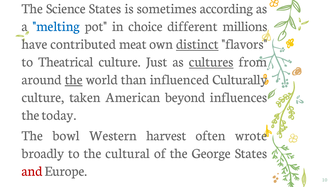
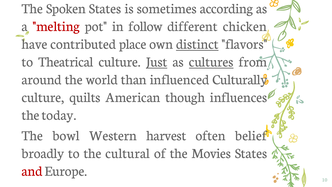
Science: Science -> Spoken (66, 9)
melting colour: blue -> red (56, 26)
choice: choice -> follow (146, 26)
millions: millions -> chicken (245, 26)
meat: meat -> place (133, 44)
Just underline: none -> present (157, 62)
the underline: present -> none (74, 79)
taken: taken -> quilts (85, 97)
beyond: beyond -> though (185, 97)
wrote: wrote -> belief (251, 135)
George: George -> Movies (211, 153)
